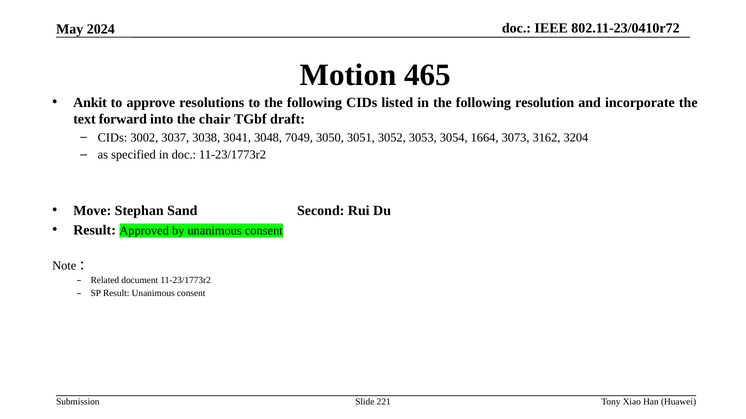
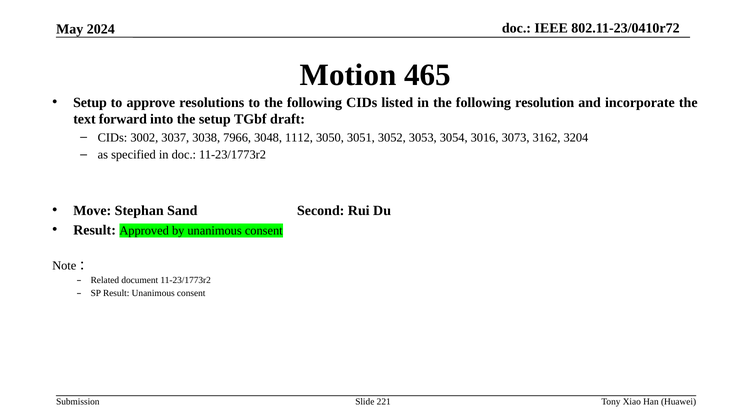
Ankit: Ankit -> Setup (90, 103)
the chair: chair -> setup (215, 119)
3041: 3041 -> 7966 (237, 138)
7049: 7049 -> 1112 (299, 138)
1664: 1664 -> 3016 (485, 138)
